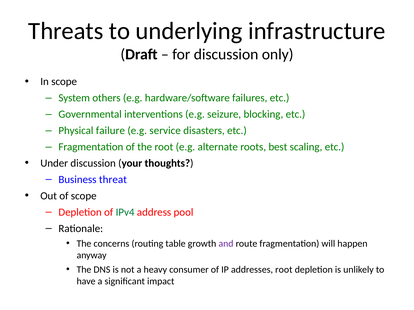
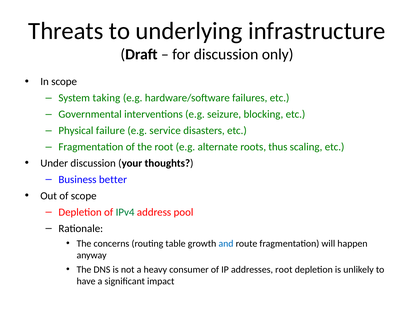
others: others -> taking (106, 98)
best: best -> thus (278, 147)
threat: threat -> better (113, 180)
and colour: purple -> blue (226, 244)
